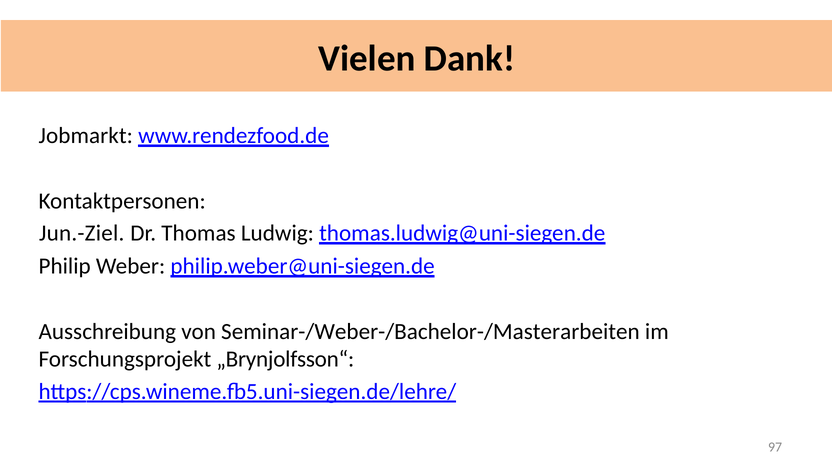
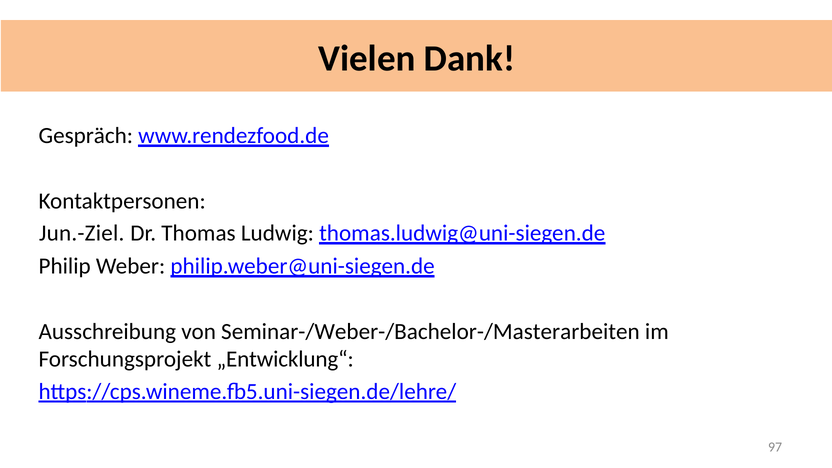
Jobmarkt: Jobmarkt -> Gespräch (86, 136)
„Brynjolfsson“: „Brynjolfsson“ -> „Entwicklung“ (285, 359)
